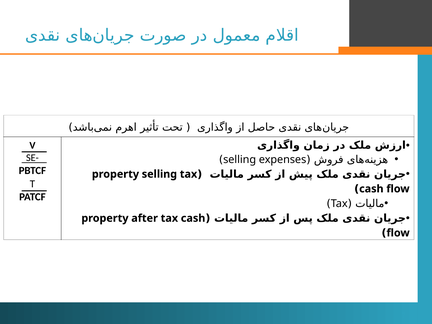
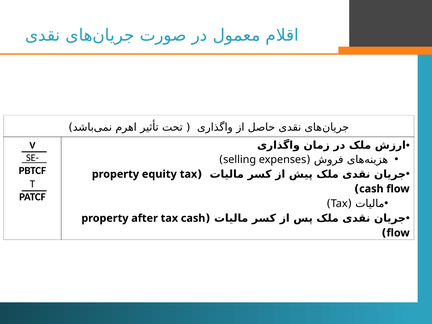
property selling: selling -> equity (159, 174)
